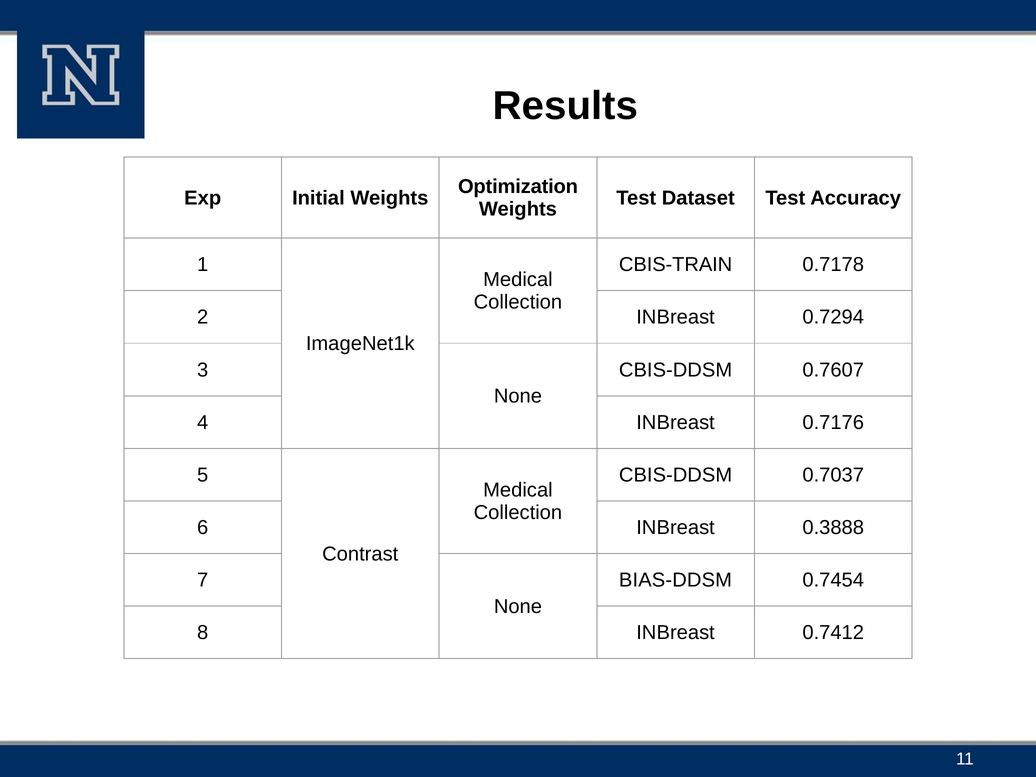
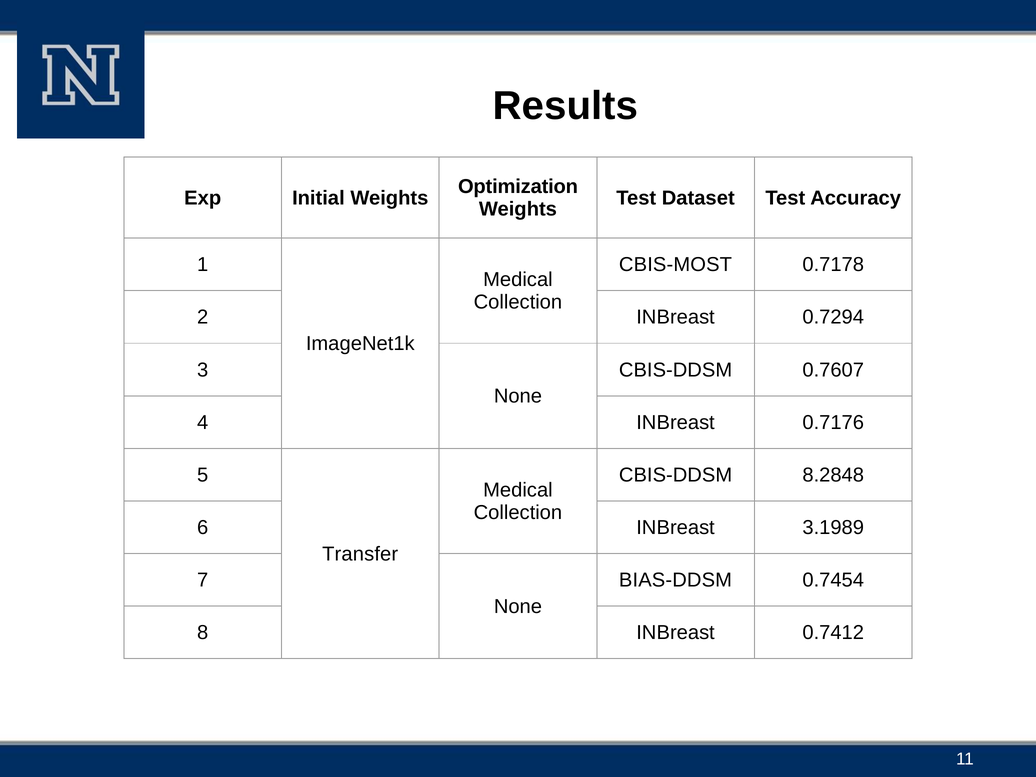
CBIS-TRAIN: CBIS-TRAIN -> CBIS-MOST (676, 265)
0.7037: 0.7037 -> 8.2848 (833, 475)
0.3888: 0.3888 -> 3.1989 (833, 528)
Contrast: Contrast -> Transfer (360, 554)
